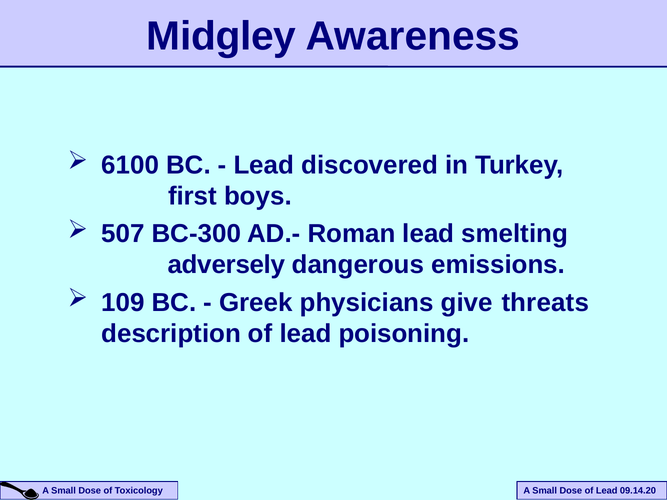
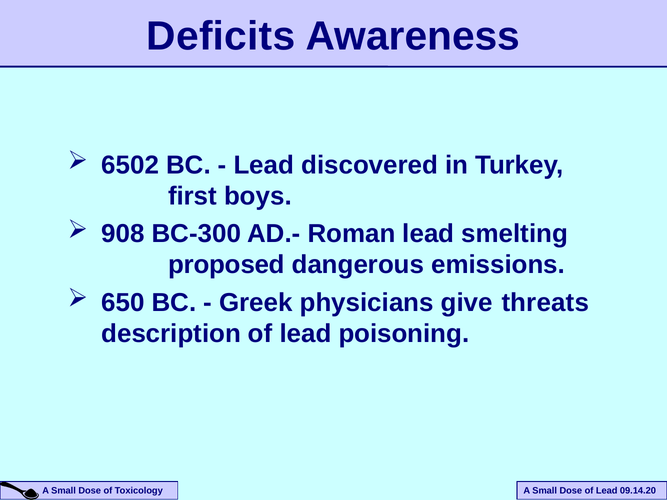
Midgley: Midgley -> Deficits (221, 36)
6100: 6100 -> 6502 (130, 165)
507: 507 -> 908 (123, 234)
adversely: adversely -> proposed (226, 265)
109: 109 -> 650 (123, 303)
